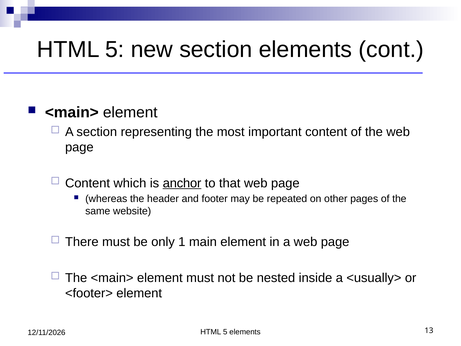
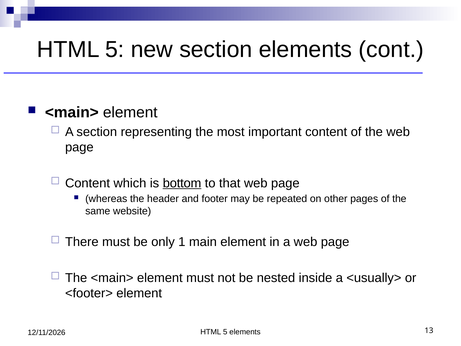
anchor: anchor -> bottom (182, 183)
